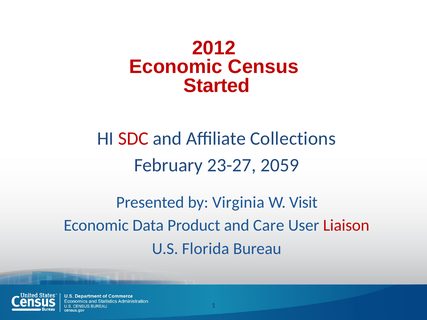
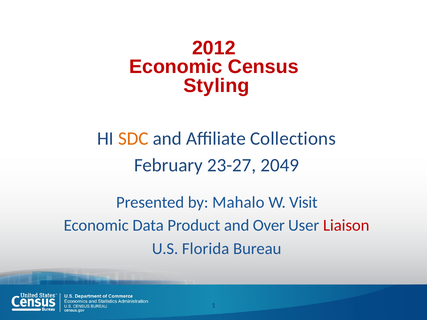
Started: Started -> Styling (217, 86)
SDC colour: red -> orange (133, 139)
2059: 2059 -> 2049 (280, 165)
Virginia: Virginia -> Mahalo (238, 202)
Care: Care -> Over (269, 226)
